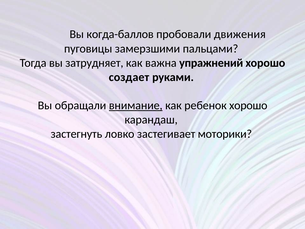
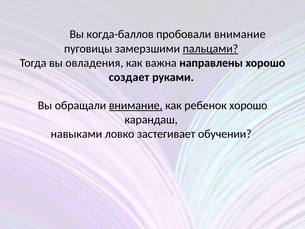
пробовали движения: движения -> внимание (240, 34)
пальцами underline: none -> present (210, 49)
затрудняет: затрудняет -> овладения (94, 63)
упражнений: упражнений -> направлены (211, 63)
застегнуть: застегнуть -> навыками (76, 134)
моторики: моторики -> обучении (225, 134)
